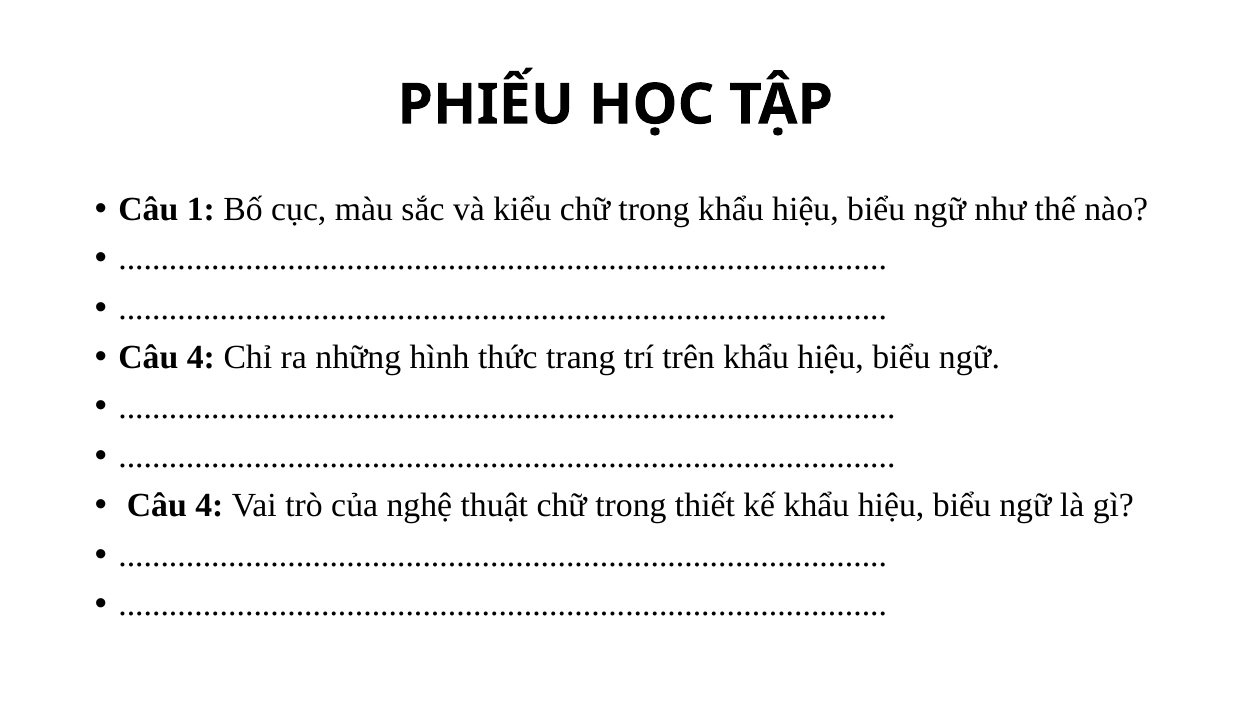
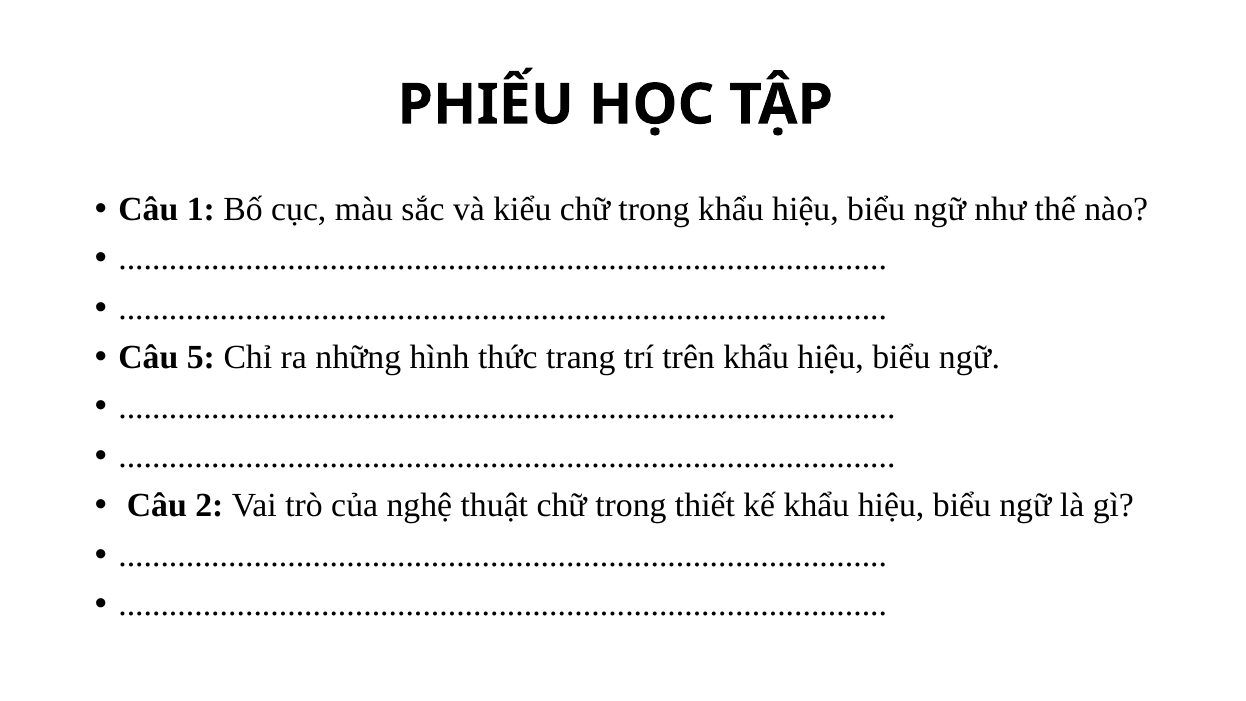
4: 4 -> 5 (201, 357)
4: 4 -> 2 (209, 506)
